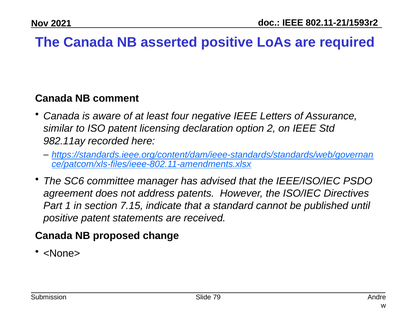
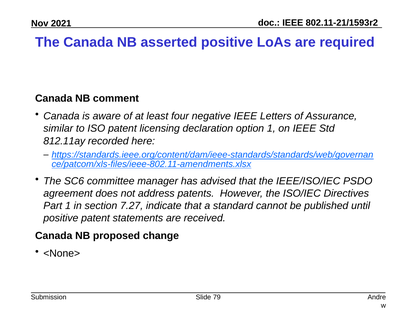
option 2: 2 -> 1 (271, 128)
982.11ay: 982.11ay -> 812.11ay (64, 141)
7.15: 7.15 -> 7.27 (132, 206)
